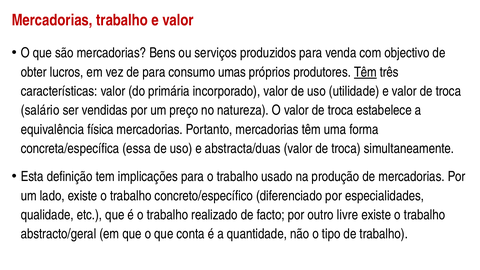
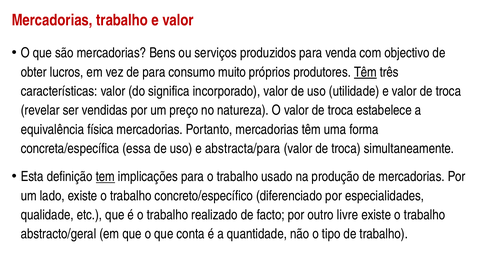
umas: umas -> muito (232, 72)
primária: primária -> significa (169, 91)
salário: salário -> revelar (40, 110)
abstracta/duas: abstracta/duas -> abstracta/para (243, 149)
tem underline: none -> present (105, 177)
